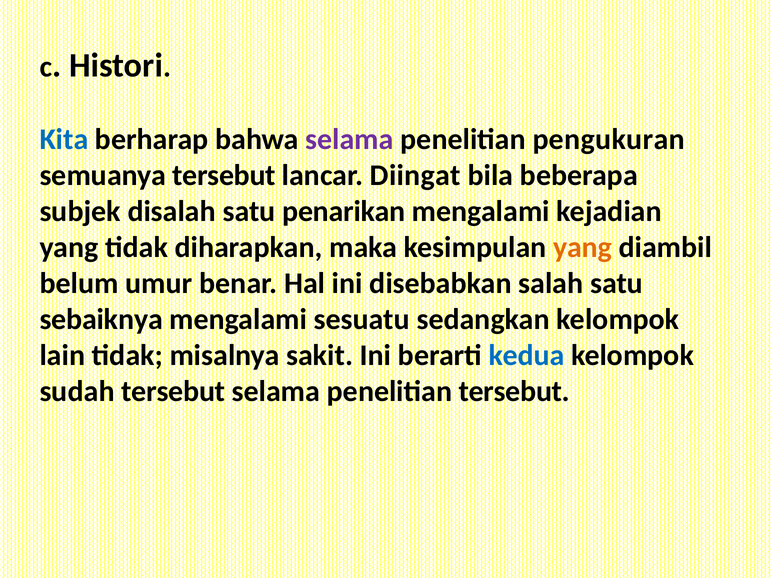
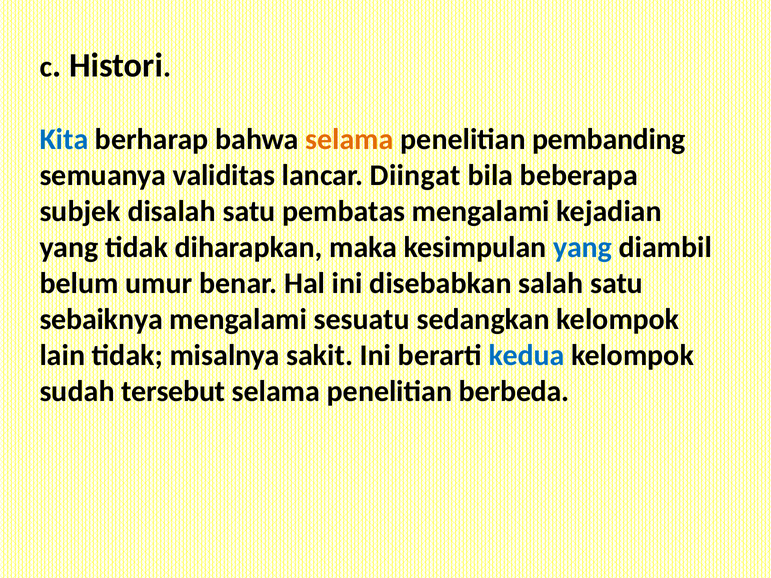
selama colour: purple -> orange (350, 140)
pengukuran: pengukuran -> pembanding (609, 140)
semuanya tersebut: tersebut -> validitas (224, 176)
penarikan: penarikan -> pembatas (344, 212)
yang colour: orange -> blue (583, 248)
penelitian tersebut: tersebut -> berbeda (514, 392)
